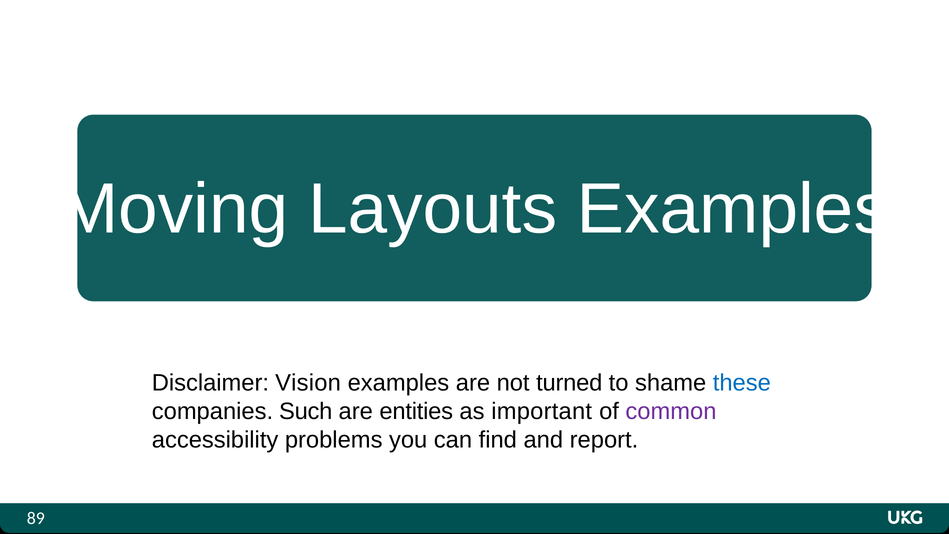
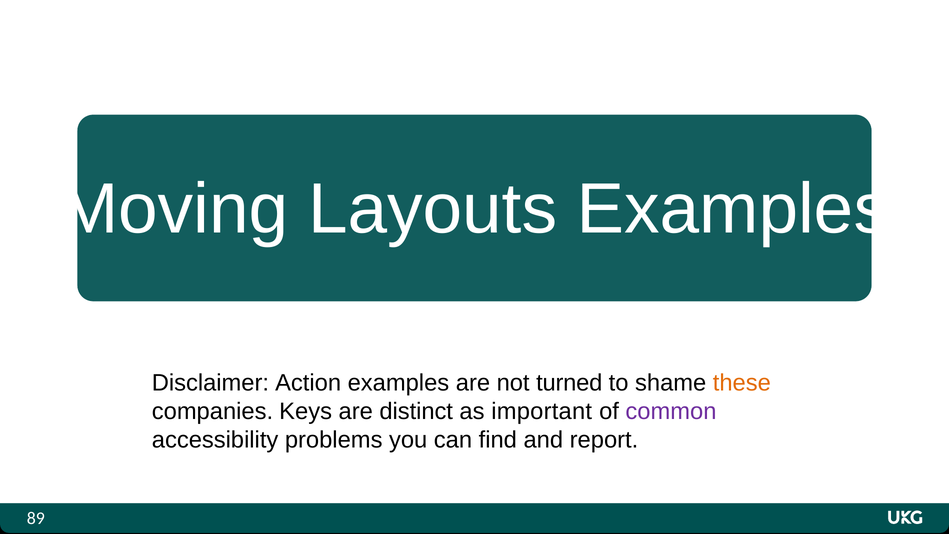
Vision: Vision -> Action (308, 383)
these colour: blue -> orange (742, 383)
Such: Such -> Keys (306, 411)
entities: entities -> distinct (416, 411)
